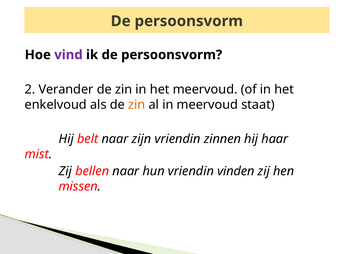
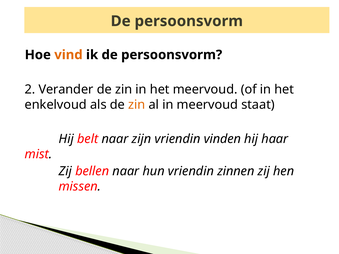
vind colour: purple -> orange (68, 55)
zinnen: zinnen -> vinden (222, 139)
vinden: vinden -> zinnen (236, 171)
